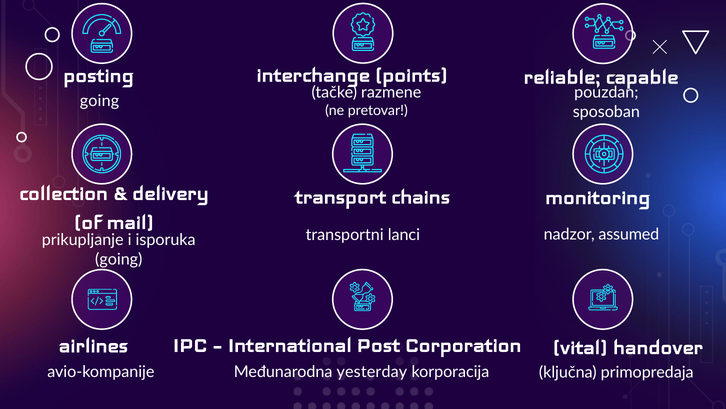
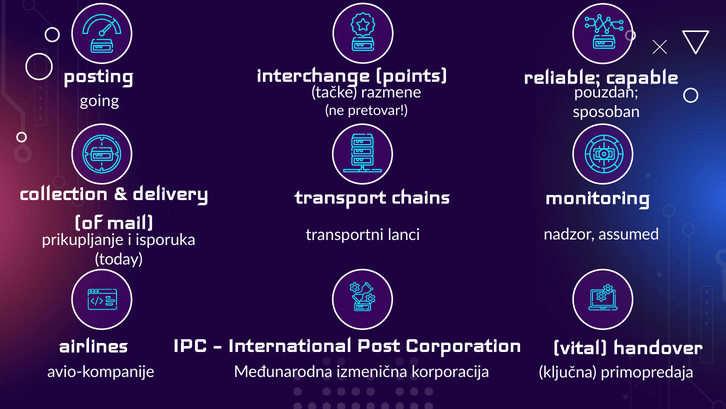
going: going -> today (119, 259)
yesterday: yesterday -> izmenična (372, 371)
